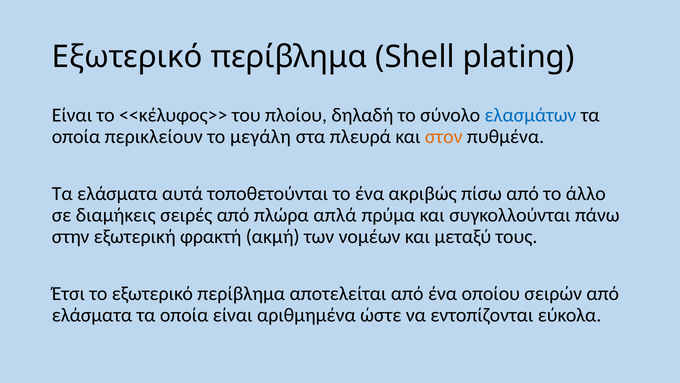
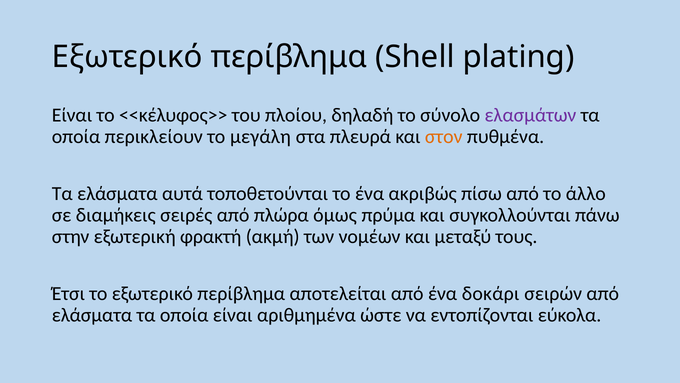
ελασμάτων colour: blue -> purple (530, 115)
απλά: απλά -> όμως (335, 215)
οποίου: οποίου -> δοκάρι (491, 293)
